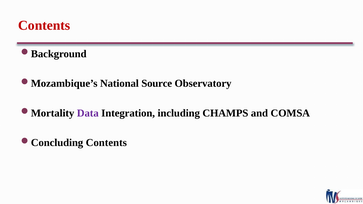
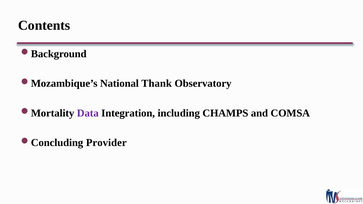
Contents colour: red -> black (44, 25)
Source: Source -> Thank (157, 83)
Contents: Contents -> Provider (106, 143)
